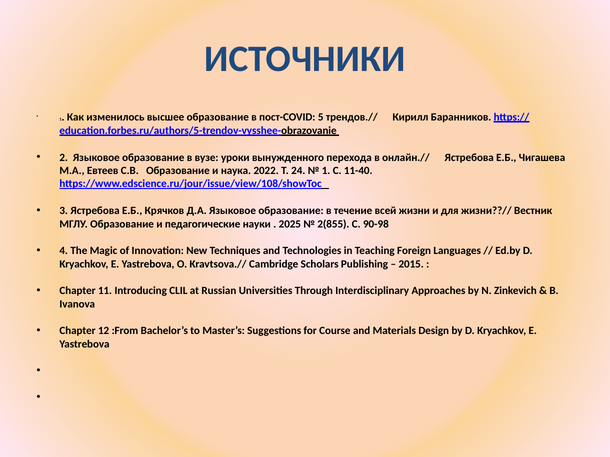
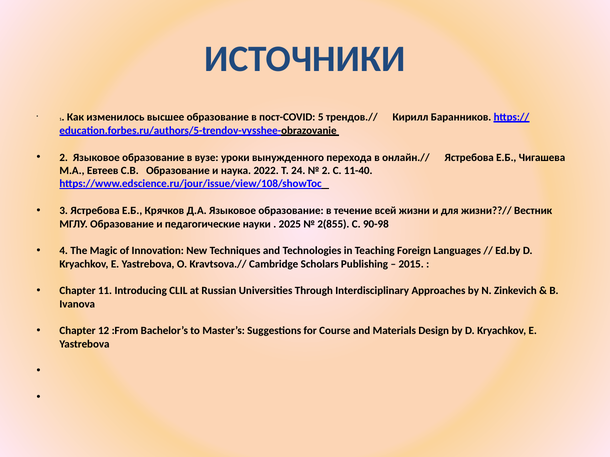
1: 1 -> 2 (326, 171)
